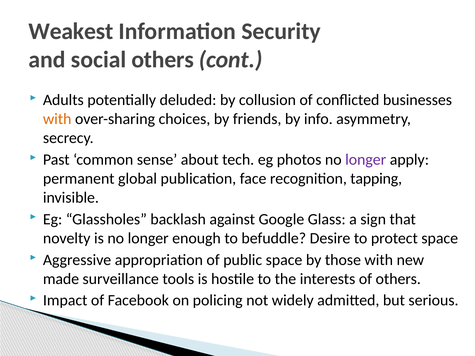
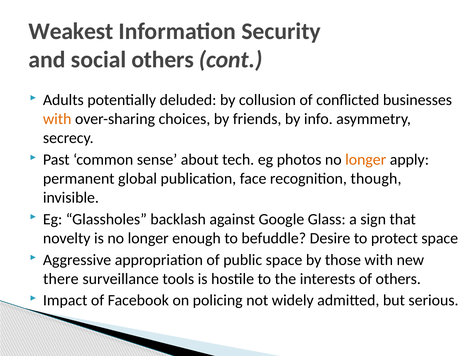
longer colour: purple -> orange (366, 160)
tapping: tapping -> though (376, 179)
made: made -> there (61, 279)
